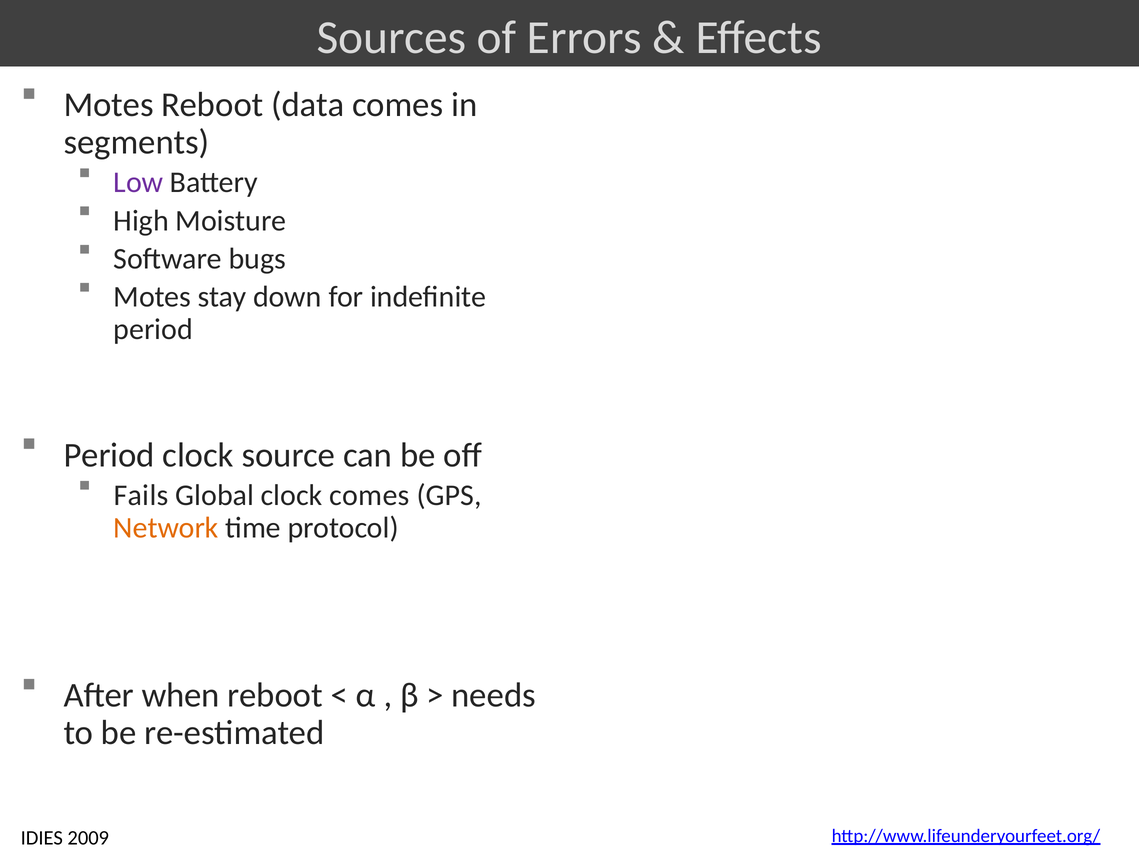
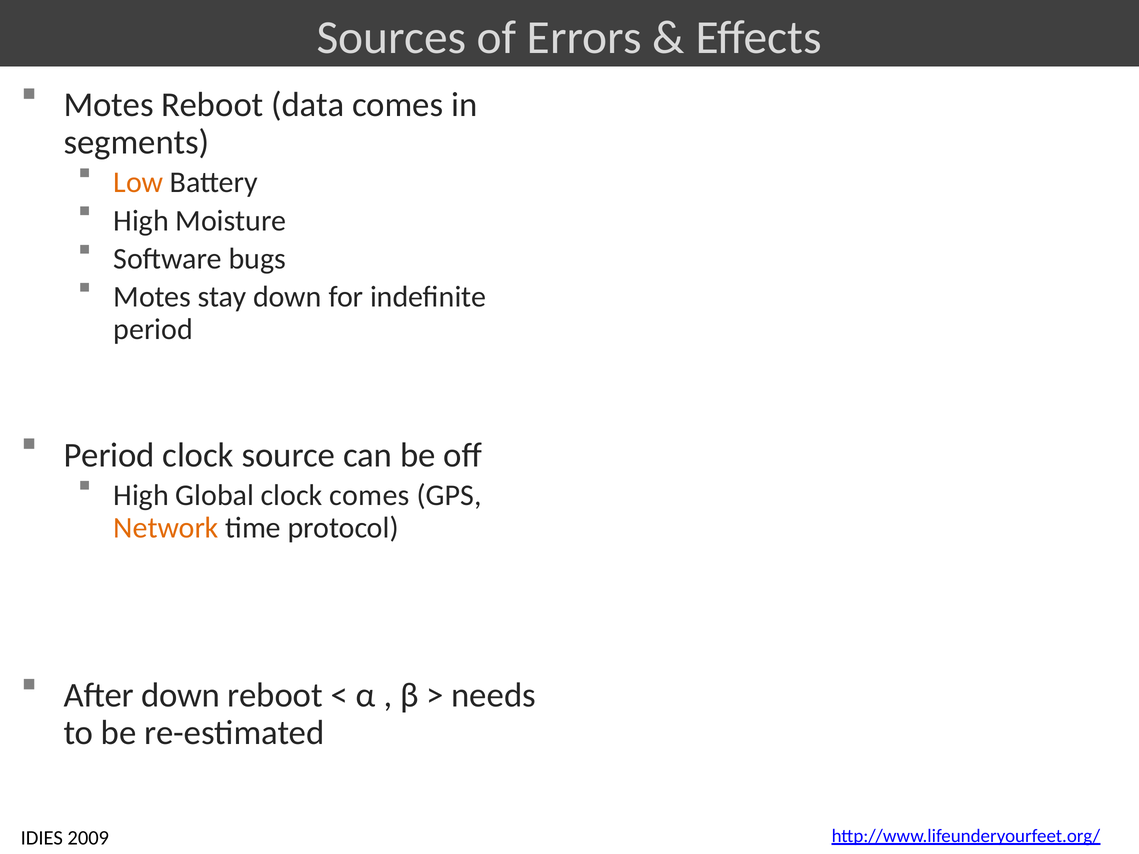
Low colour: purple -> orange (138, 183)
Fails: Fails -> High (141, 495)
After when: when -> down (181, 695)
